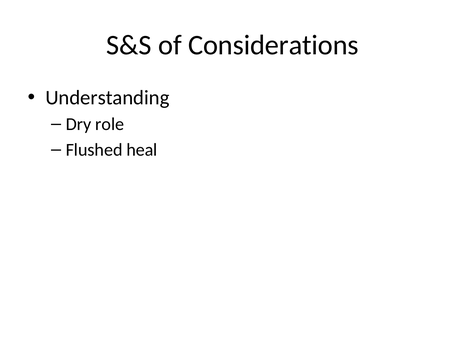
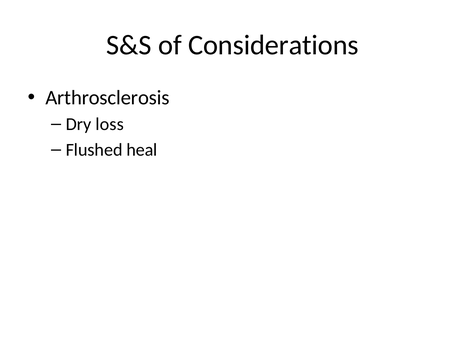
Understanding: Understanding -> Arthrosclerosis (107, 98)
role: role -> loss (110, 124)
